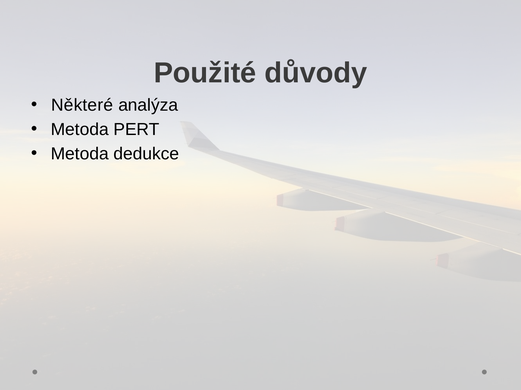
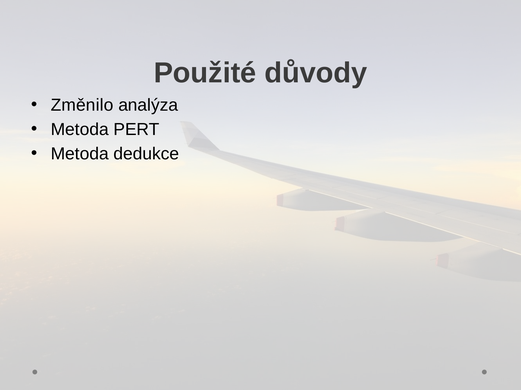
Některé: Některé -> Změnilo (82, 105)
